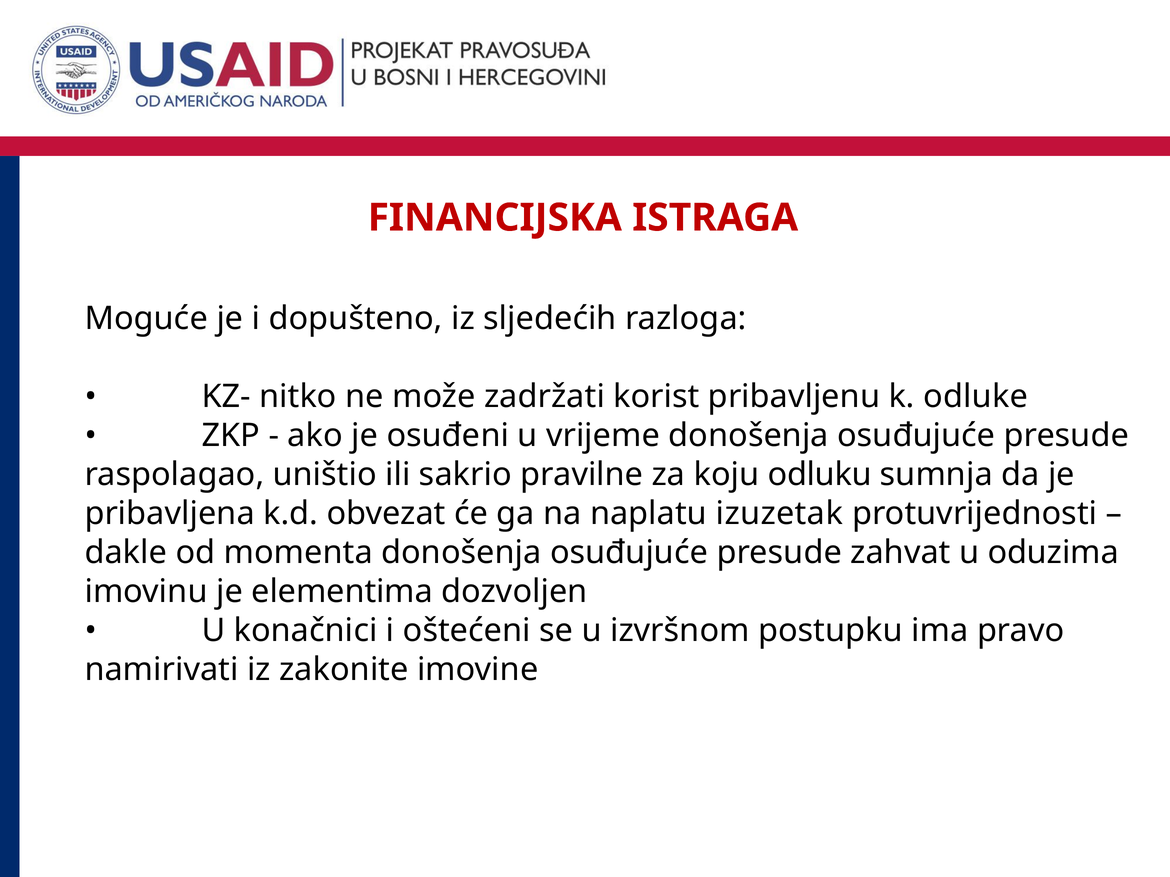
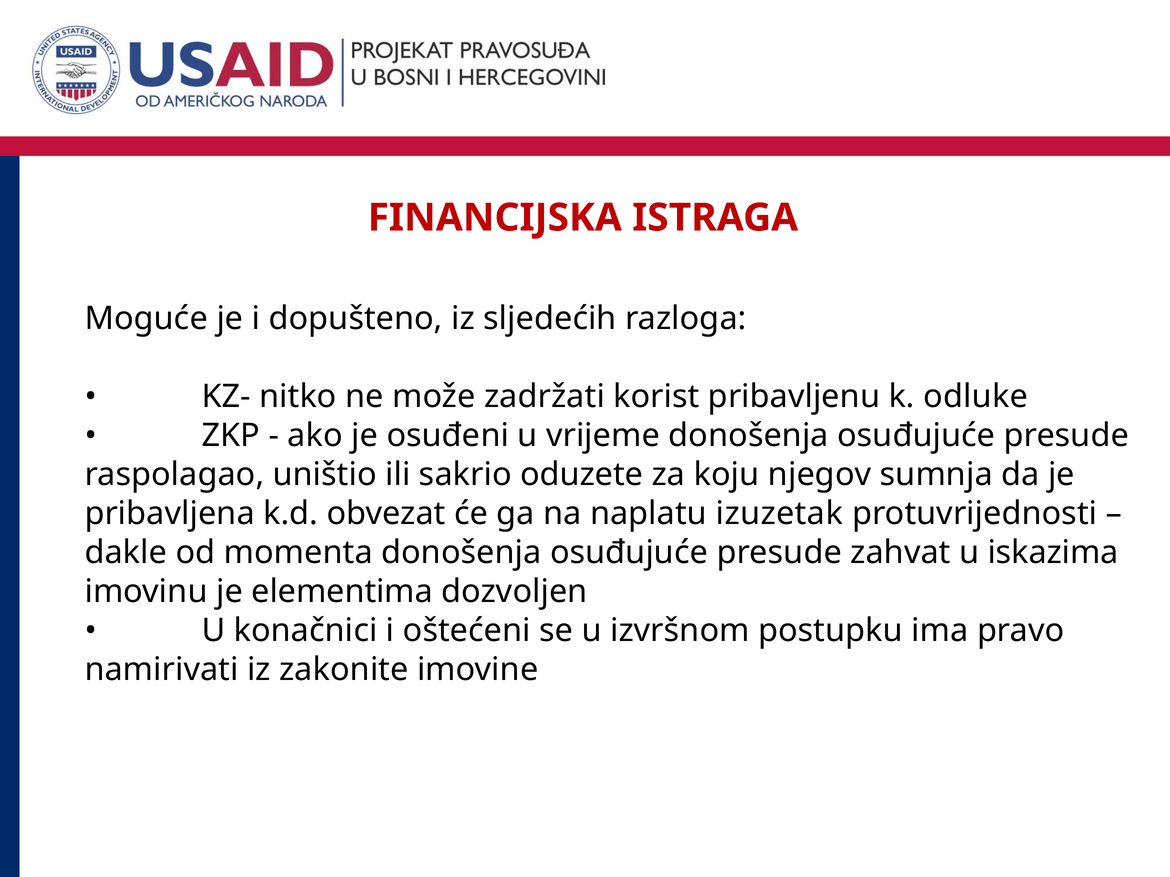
pravilne: pravilne -> oduzete (582, 475)
odluku: odluku -> njegov (820, 475)
oduzima: oduzima -> iskazima (1053, 553)
